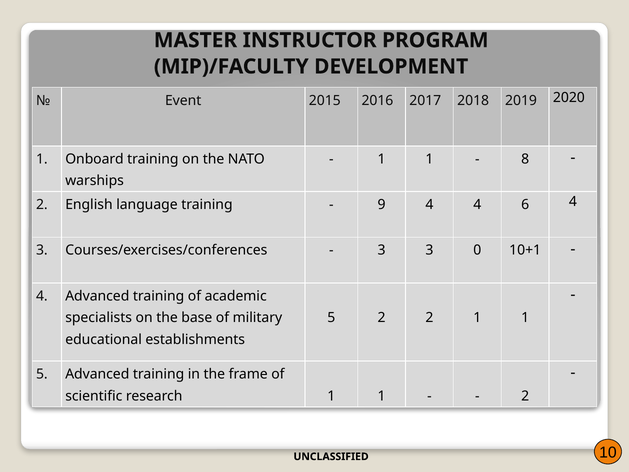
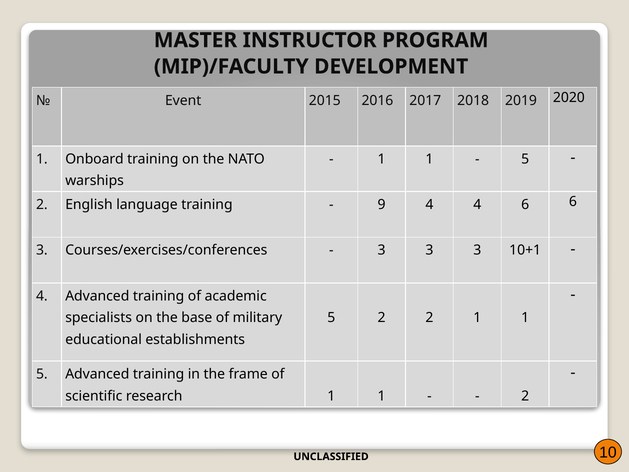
8: 8 -> 5 (525, 159)
6 4: 4 -> 6 (573, 202)
3 3 0: 0 -> 3 (477, 250)
